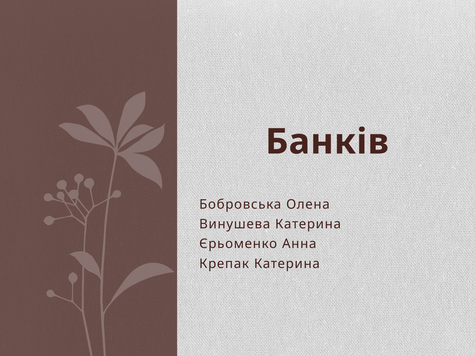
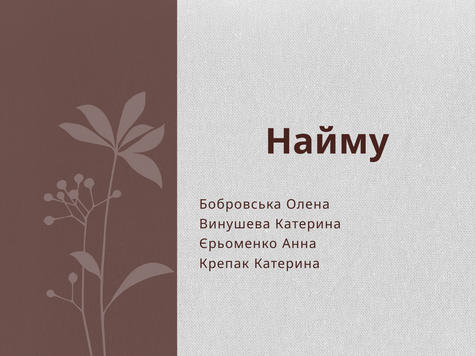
Банків: Банків -> Найму (327, 142)
